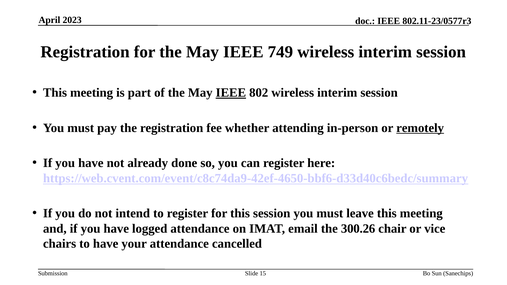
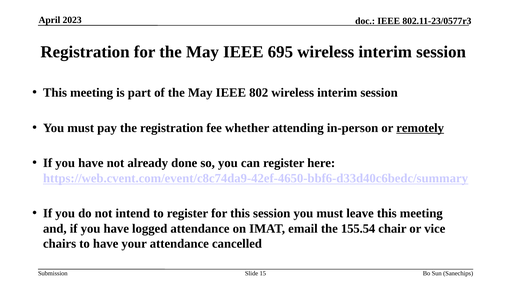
749: 749 -> 695 (280, 52)
IEEE underline: present -> none (231, 93)
300.26: 300.26 -> 155.54 (358, 229)
